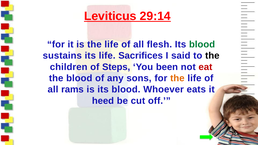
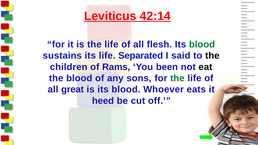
29:14: 29:14 -> 42:14 (155, 16)
Sacrifices: Sacrifices -> Separated (141, 56)
Steps: Steps -> Rams (116, 67)
eat colour: red -> black (205, 67)
the colour: orange -> green (177, 78)
rams: rams -> great (72, 90)
